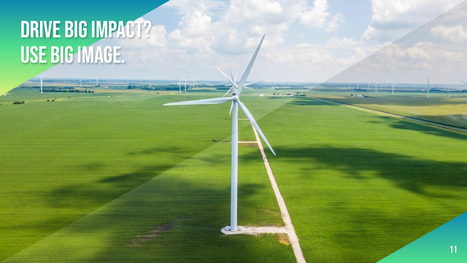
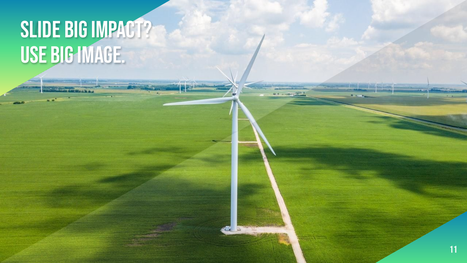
Drive: Drive -> Slide (40, 30)
